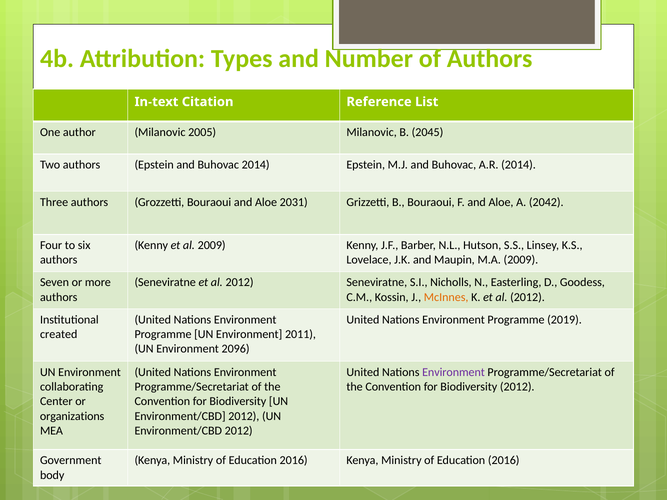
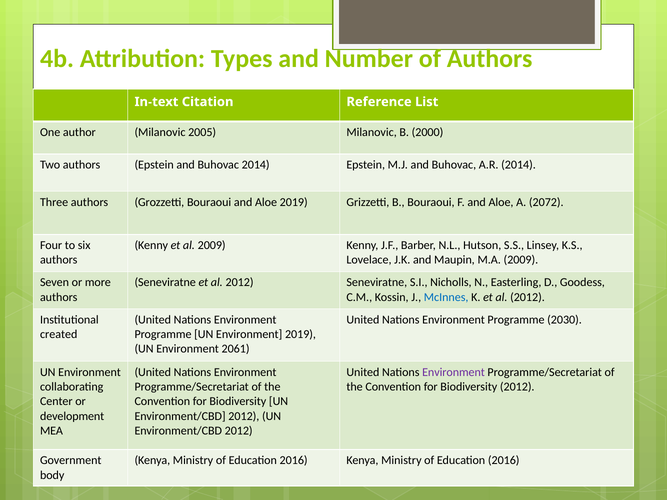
2045: 2045 -> 2000 (427, 132)
Aloe 2031: 2031 -> 2019 (294, 202)
2042: 2042 -> 2072 (546, 202)
McInnes colour: orange -> blue (446, 297)
2019: 2019 -> 2030 (565, 320)
Environment 2011: 2011 -> 2019 (300, 334)
2096: 2096 -> 2061 (236, 349)
organizations: organizations -> development (72, 416)
